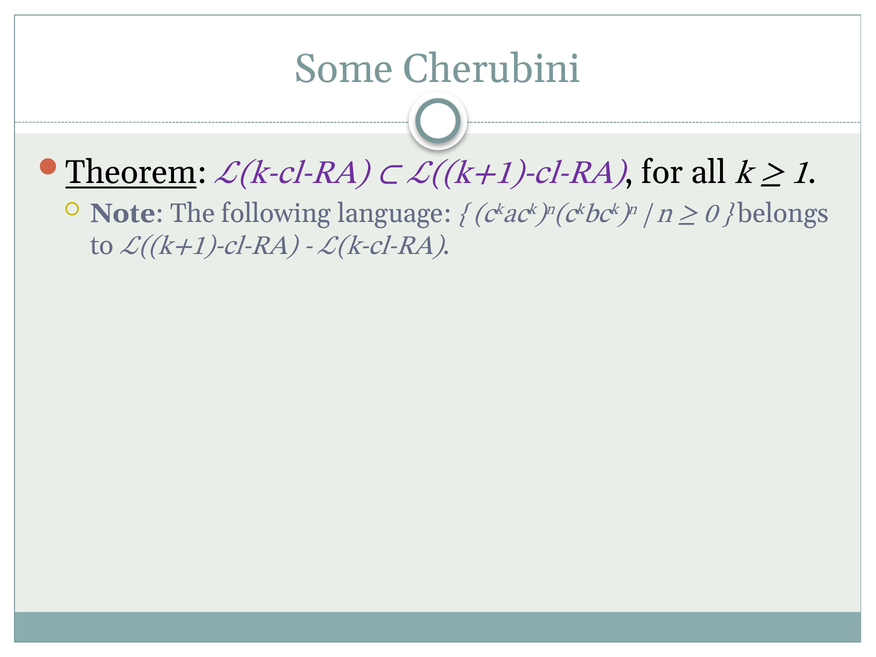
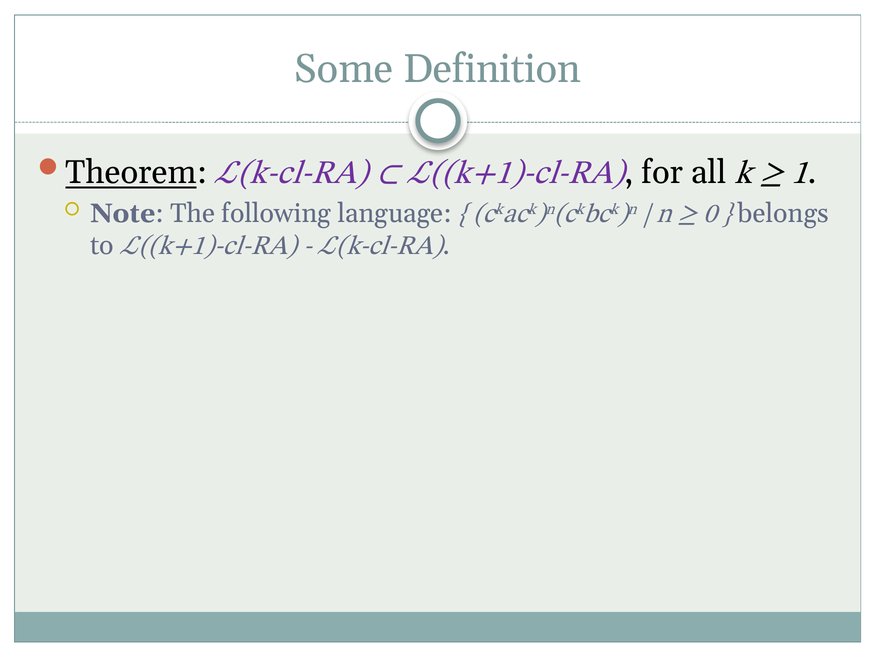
Cherubini: Cherubini -> Definition (492, 69)
